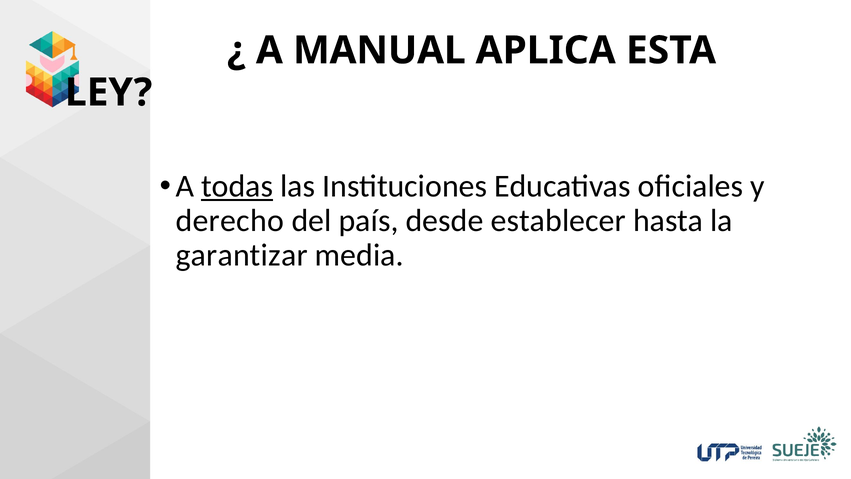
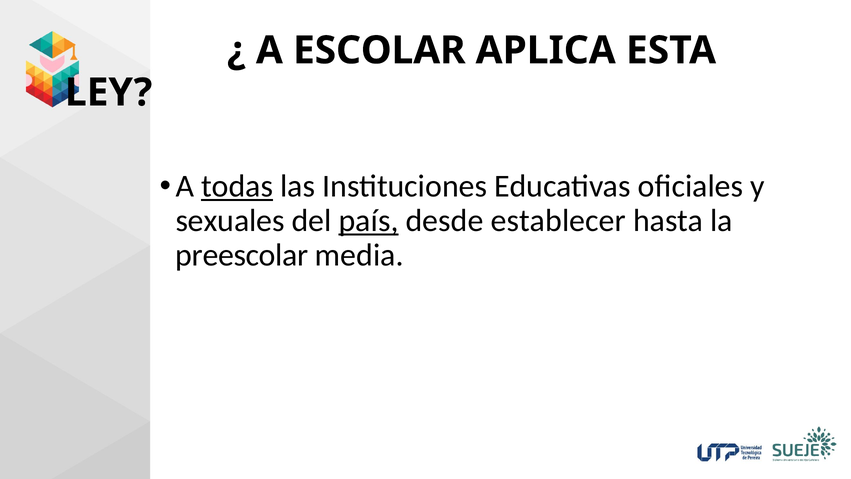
MANUAL: MANUAL -> ESCOLAR (379, 50)
derecho: derecho -> sexuales (230, 221)
país underline: none -> present (369, 221)
garantizar: garantizar -> preescolar (242, 255)
